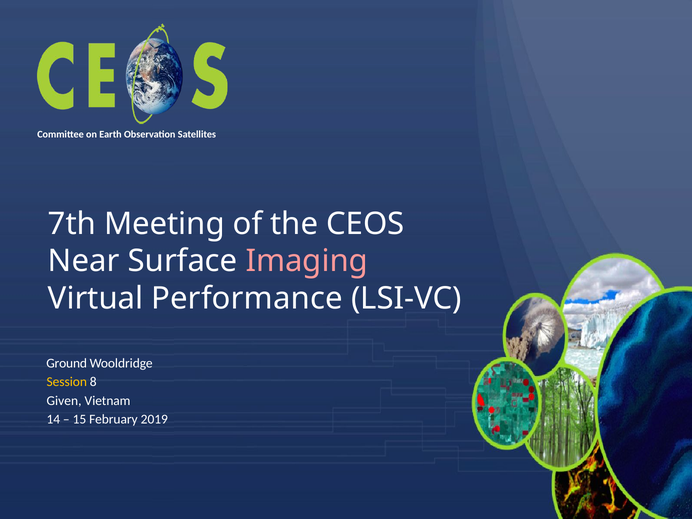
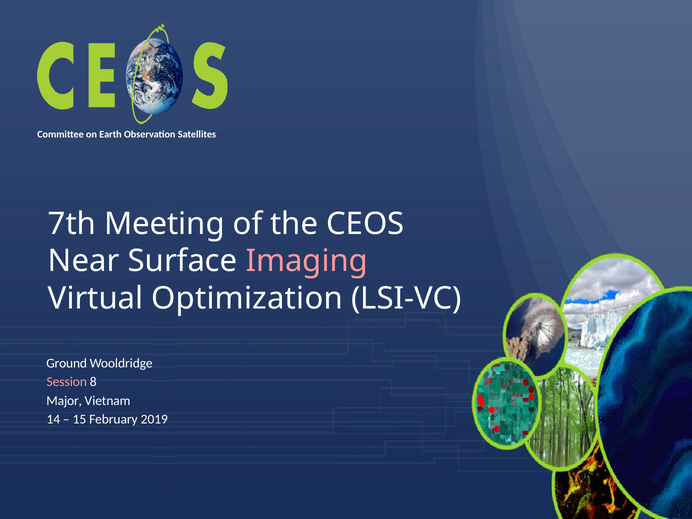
Performance: Performance -> Optimization (247, 299)
Session colour: yellow -> pink (67, 382)
Given: Given -> Major (64, 401)
